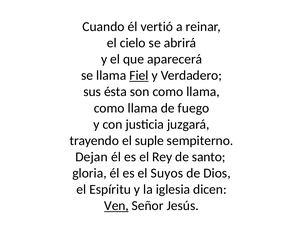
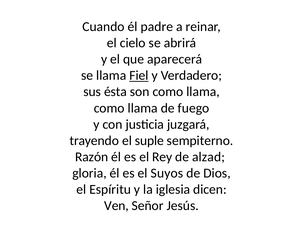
vertió: vertió -> padre (157, 27)
Dejan: Dejan -> Razón (92, 157)
santo: santo -> alzad (209, 157)
Ven underline: present -> none (116, 206)
